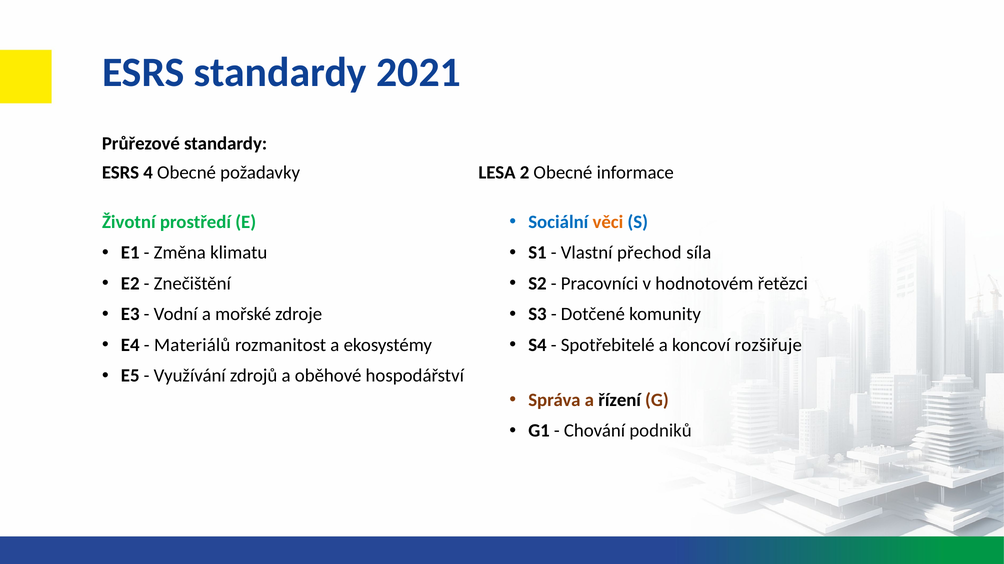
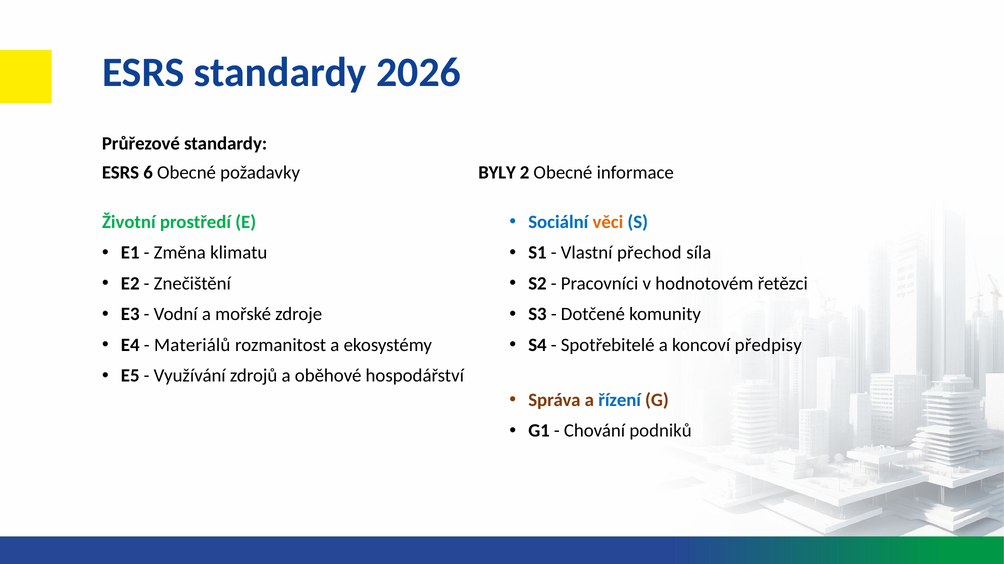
2021: 2021 -> 2026 (419, 73)
4: 4 -> 6 (148, 173)
LESA: LESA -> BYLY (497, 173)
rozšiřuje: rozšiřuje -> předpisy (768, 345)
řízení colour: black -> blue (620, 400)
